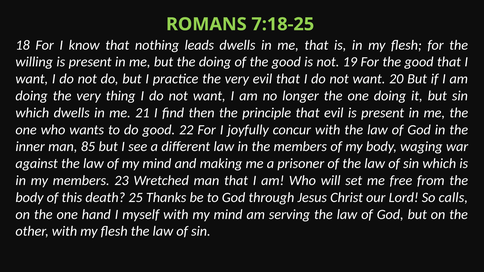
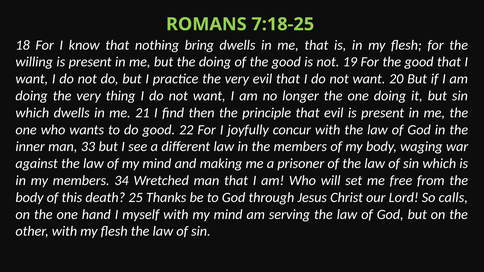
leads: leads -> bring (199, 45)
85: 85 -> 33 (88, 147)
23: 23 -> 34 (122, 181)
